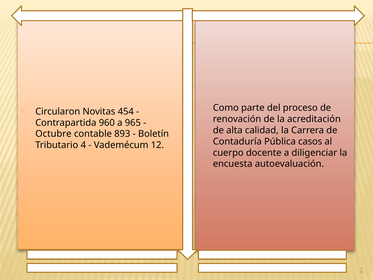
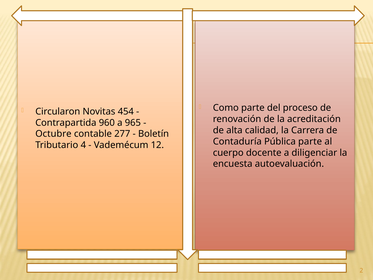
893: 893 -> 277 (122, 134)
Pública casos: casos -> parte (310, 141)
